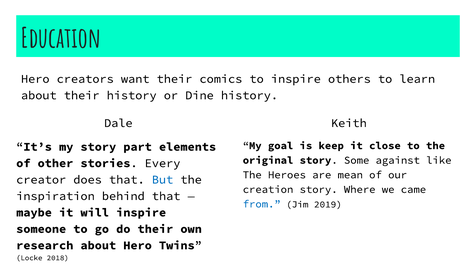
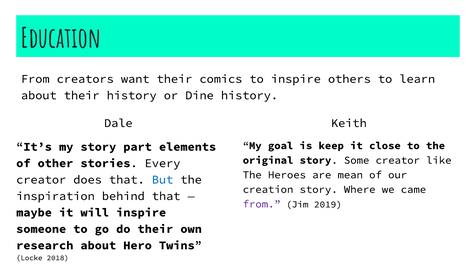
Hero: Hero -> From (35, 79)
Some against: against -> creator (398, 160)
from colour: blue -> purple (262, 204)
